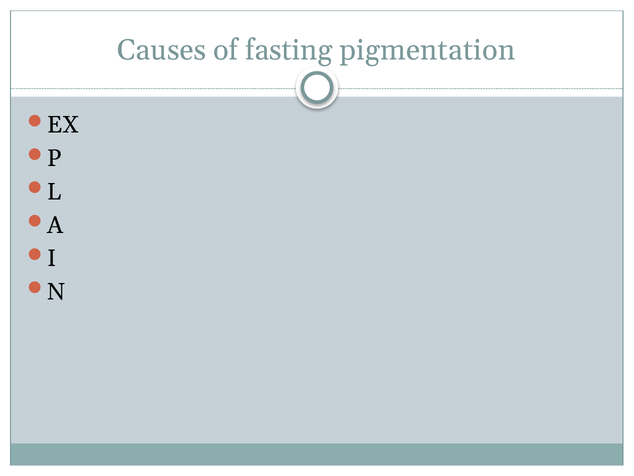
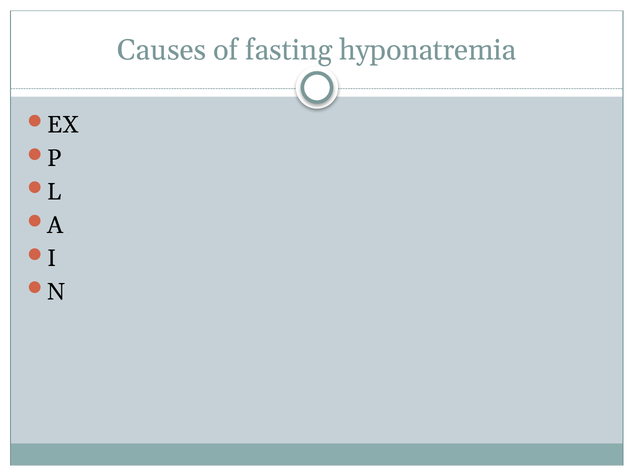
pigmentation: pigmentation -> hyponatremia (428, 50)
